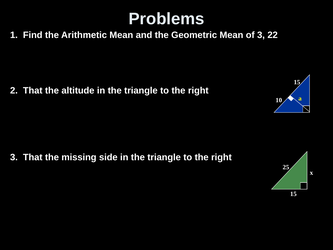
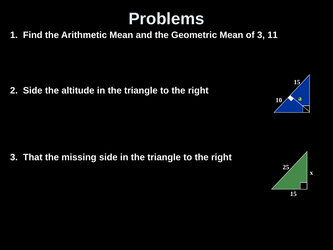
22: 22 -> 11 (273, 35)
2 That: That -> Side (33, 91)
